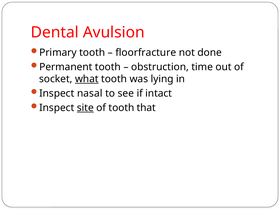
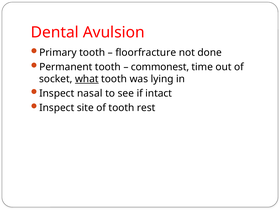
obstruction: obstruction -> commonest (160, 67)
site underline: present -> none (85, 108)
that: that -> rest (146, 108)
